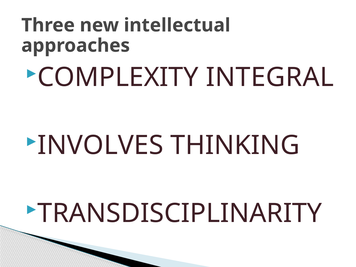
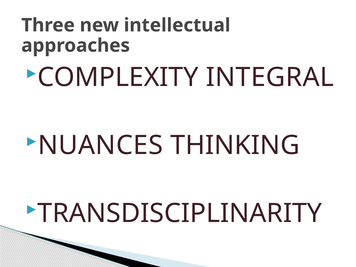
INVOLVES: INVOLVES -> NUANCES (100, 145)
